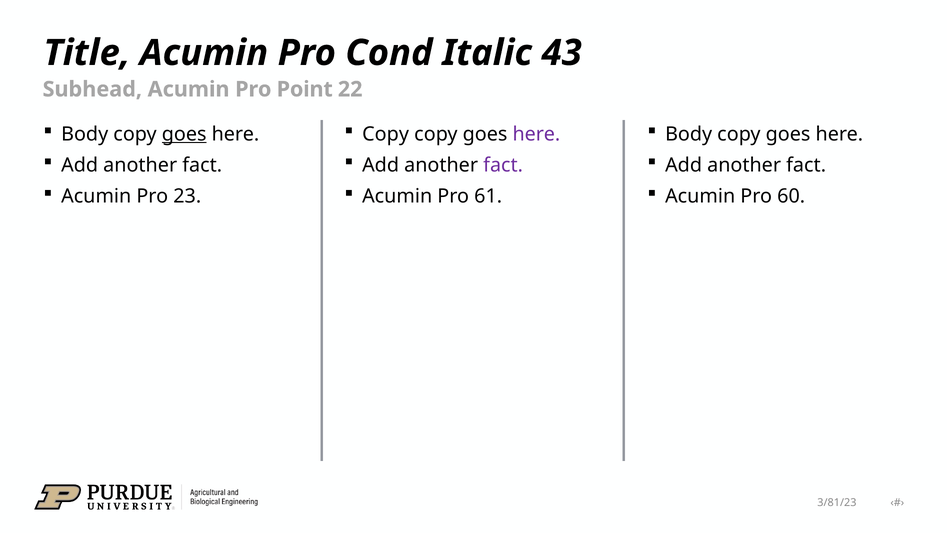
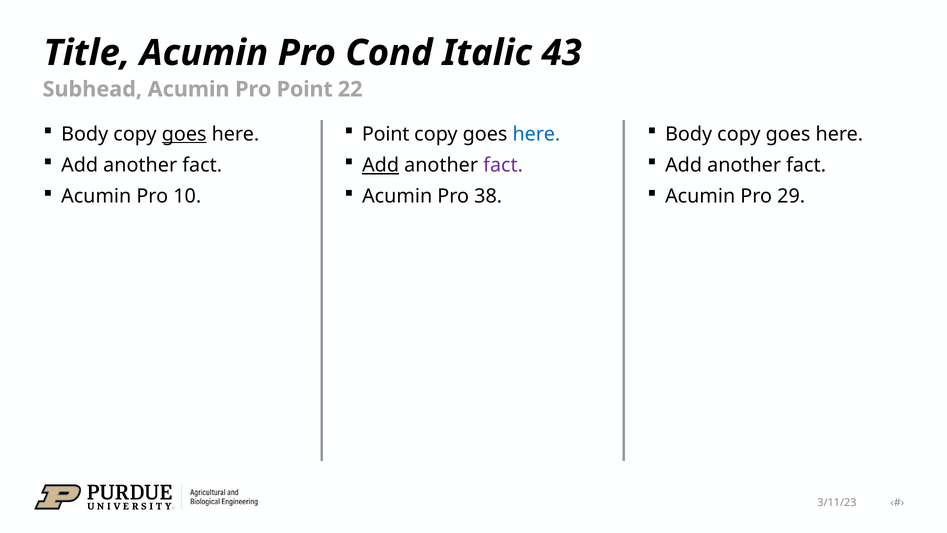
Copy: Copy -> Point (386, 134)
here colour: purple -> blue (536, 134)
Add underline: none -> present (381, 165)
23: 23 -> 10 (187, 196)
61: 61 -> 38 (488, 196)
60: 60 -> 29 (791, 196)
3/81/23: 3/81/23 -> 3/11/23 (837, 502)
